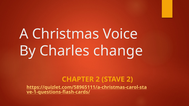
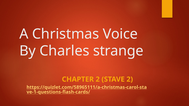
change: change -> strange (118, 51)
